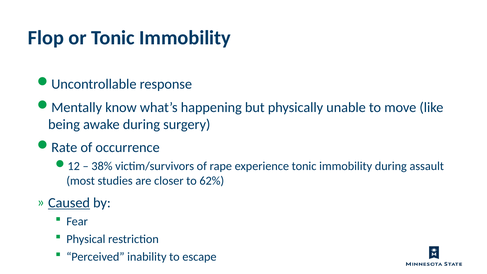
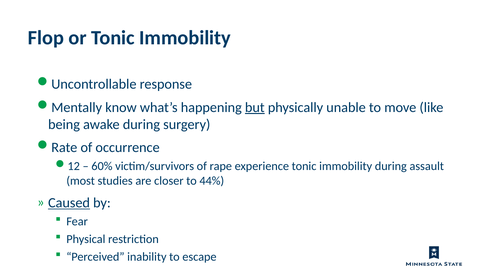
but underline: none -> present (255, 107)
38%: 38% -> 60% (102, 166)
62%: 62% -> 44% (212, 181)
